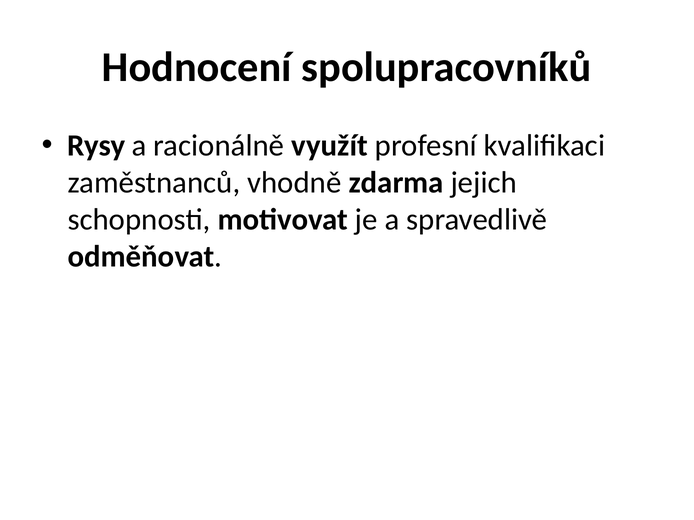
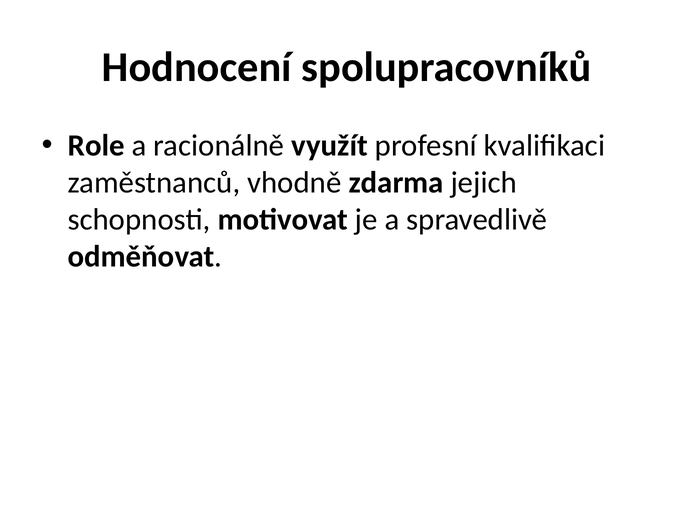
Rysy: Rysy -> Role (96, 146)
